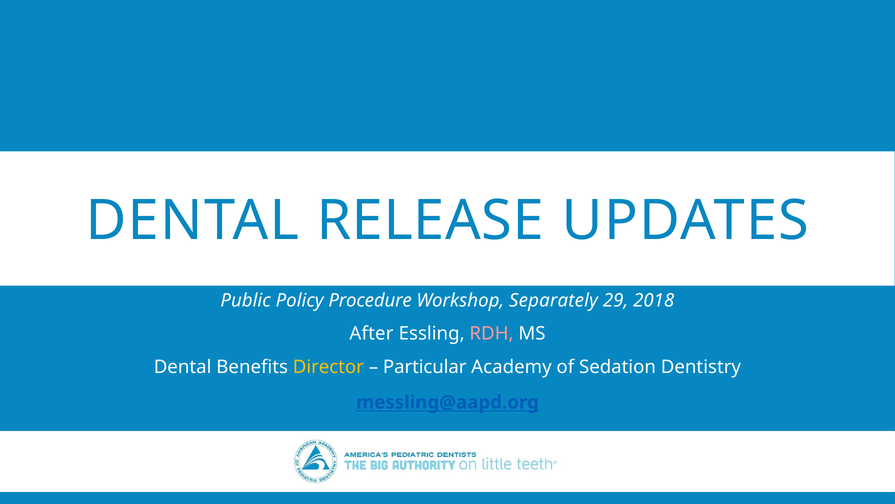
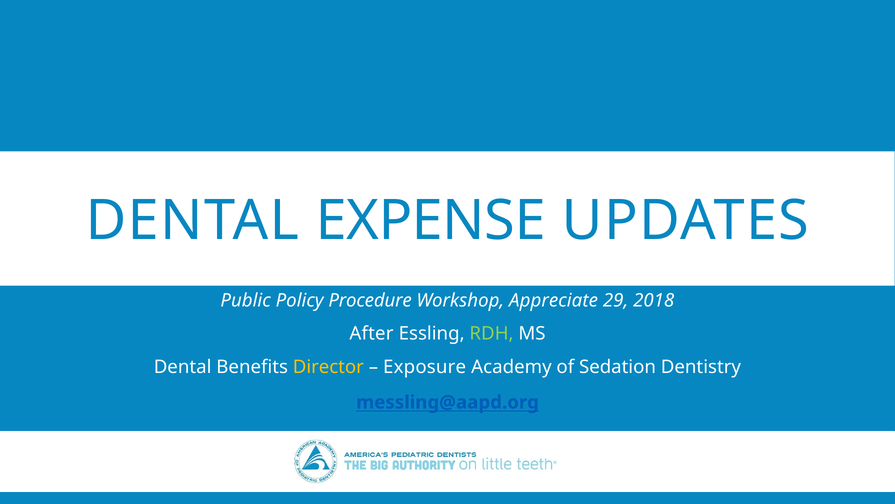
RELEASE: RELEASE -> EXPENSE (431, 221)
Separately: Separately -> Appreciate (554, 300)
RDH colour: pink -> light green (492, 333)
Particular: Particular -> Exposure (425, 366)
